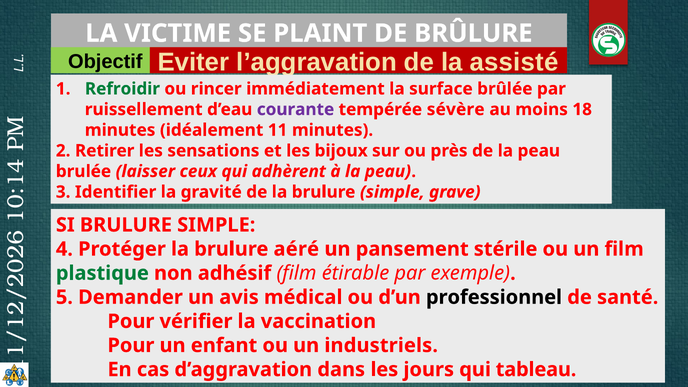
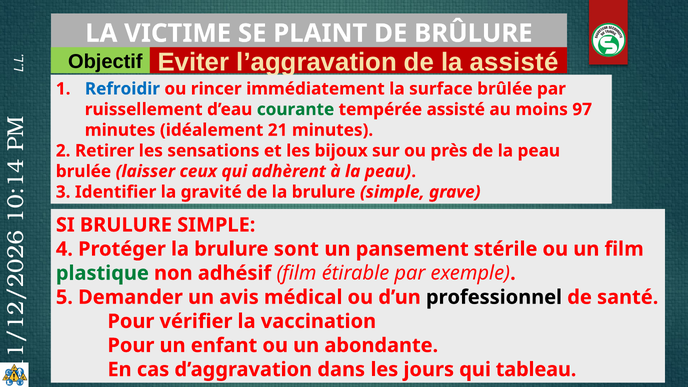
Refroidir colour: green -> blue (122, 89)
courante colour: purple -> green (296, 109)
tempérée sévère: sévère -> assisté (456, 109)
18: 18 -> 97 (582, 109)
11: 11 -> 21 (278, 130)
aéré: aéré -> sont (296, 249)
industriels: industriels -> abondante (381, 345)
